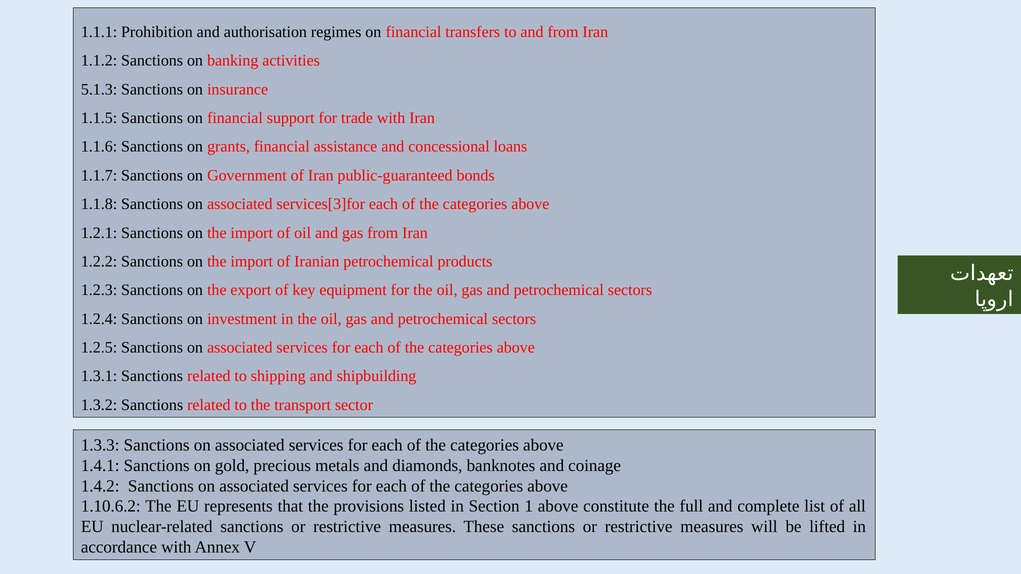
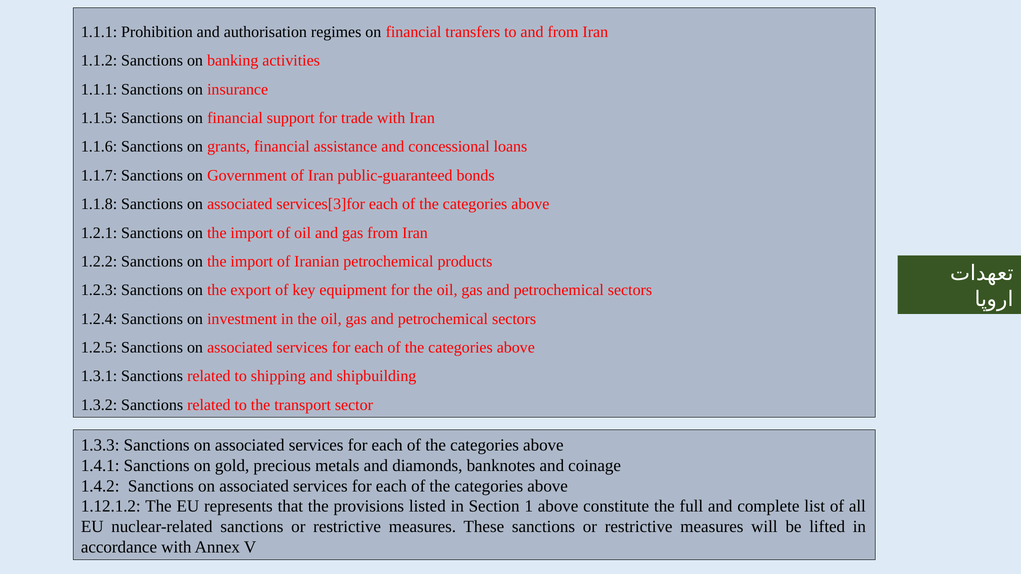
5.1.3: 5.1.3 -> 1.1.1 (99, 89)
1.10.6.2: 1.10.6.2 -> 1.12.1.2 (111, 507)
